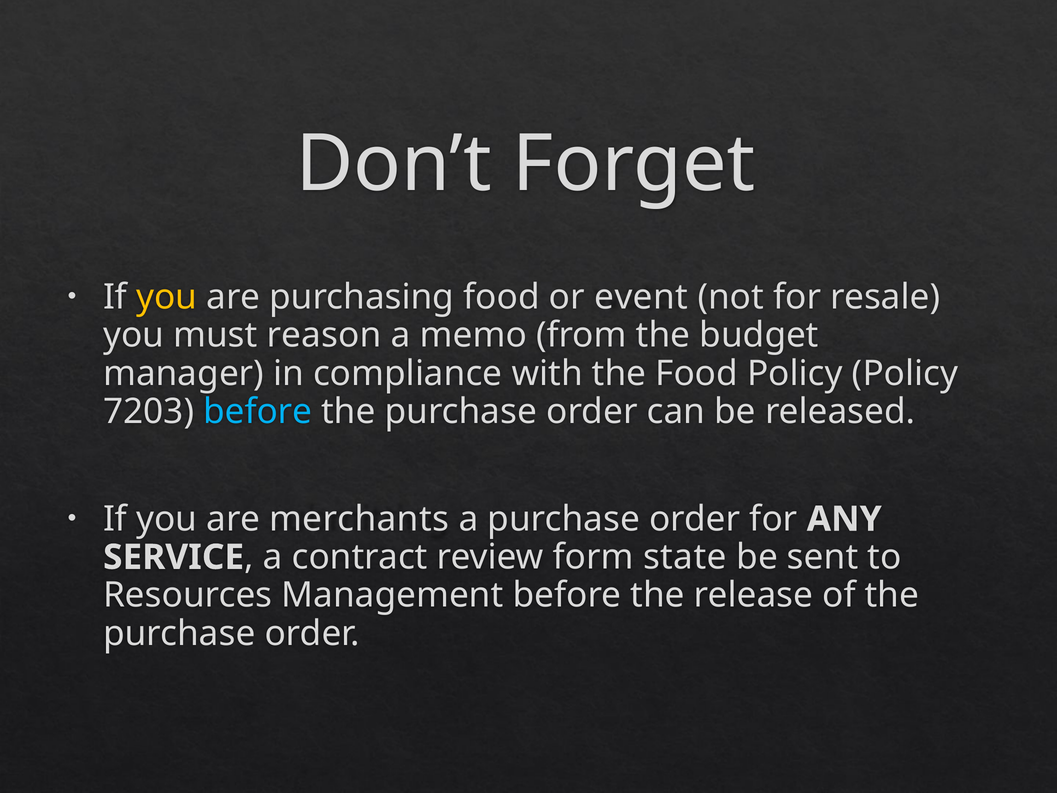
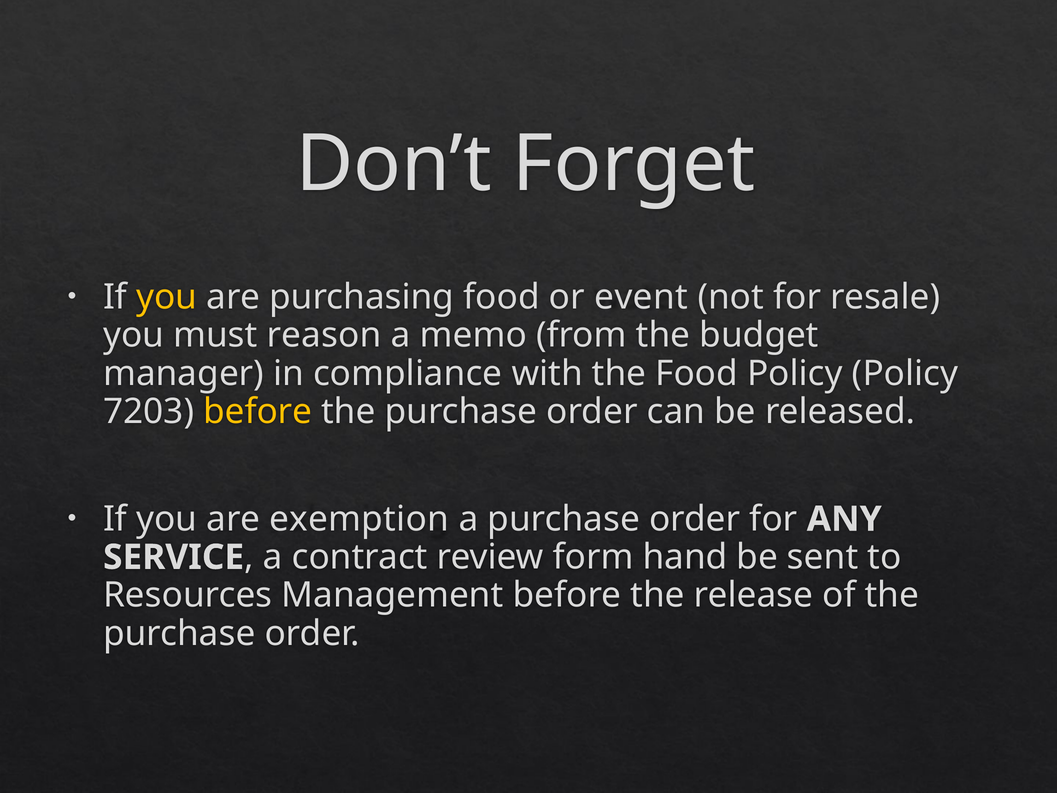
before colour: light blue -> yellow (258, 411)
merchants: merchants -> exemption (359, 519)
state: state -> hand (685, 557)
